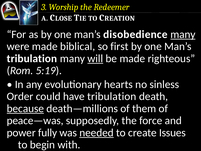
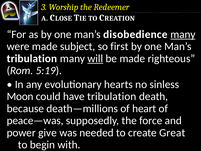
biblical: biblical -> subject (78, 46)
Order: Order -> Moon (20, 96)
because underline: present -> none (25, 108)
them: them -> heart (144, 108)
fully: fully -> give (48, 132)
needed underline: present -> none (97, 132)
Issues: Issues -> Great (172, 132)
